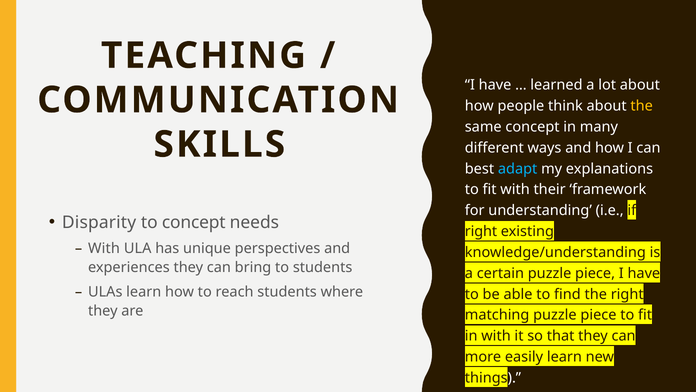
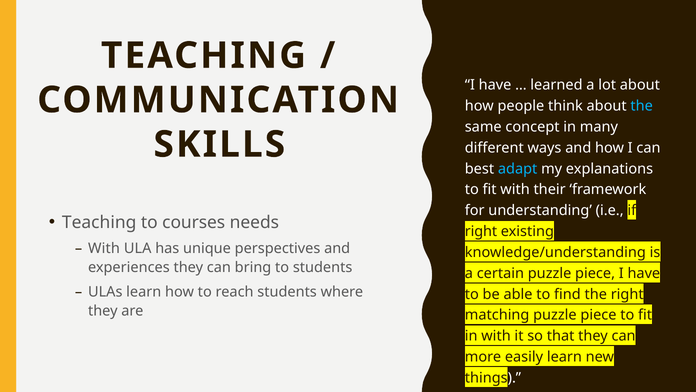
the colour: yellow -> light blue (642, 106)
Disparity: Disparity -> Teaching (99, 222)
to concept: concept -> courses (194, 222)
